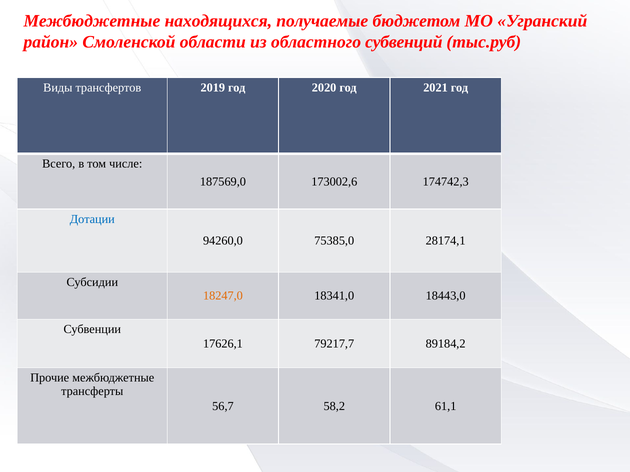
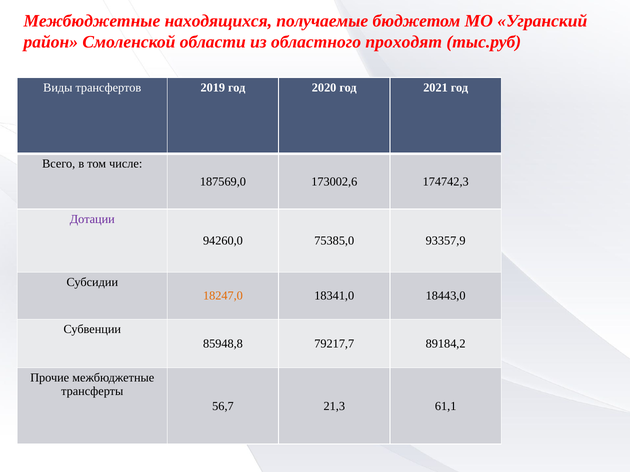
субвенций: субвенций -> проходят (404, 42)
Дотации colour: blue -> purple (92, 219)
28174,1: 28174,1 -> 93357,9 (446, 241)
17626,1: 17626,1 -> 85948,8 (223, 344)
58,2: 58,2 -> 21,3 (334, 406)
